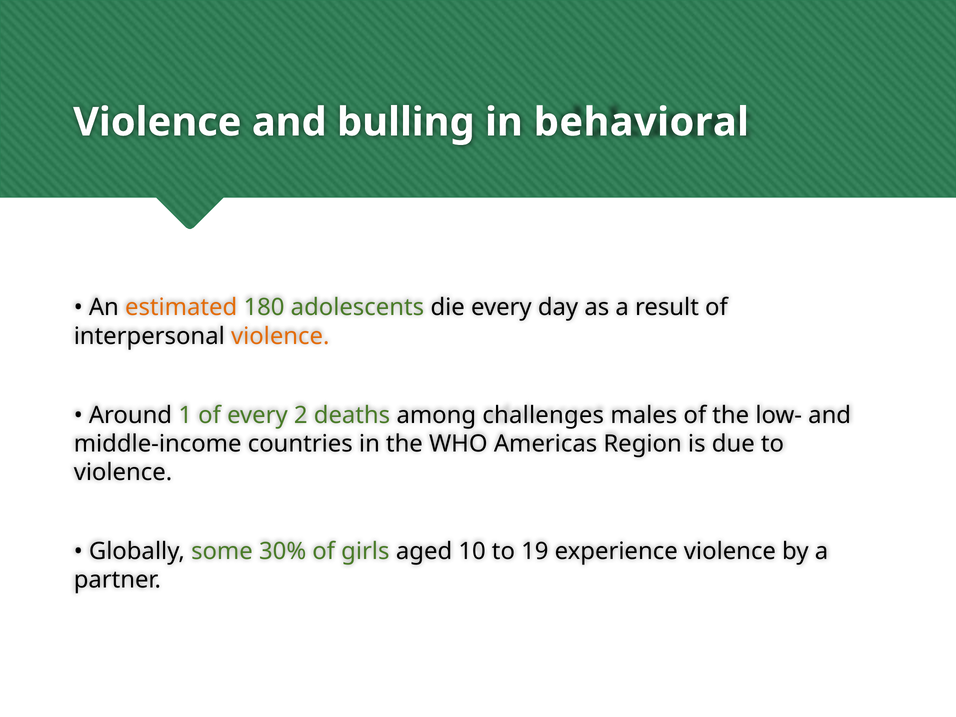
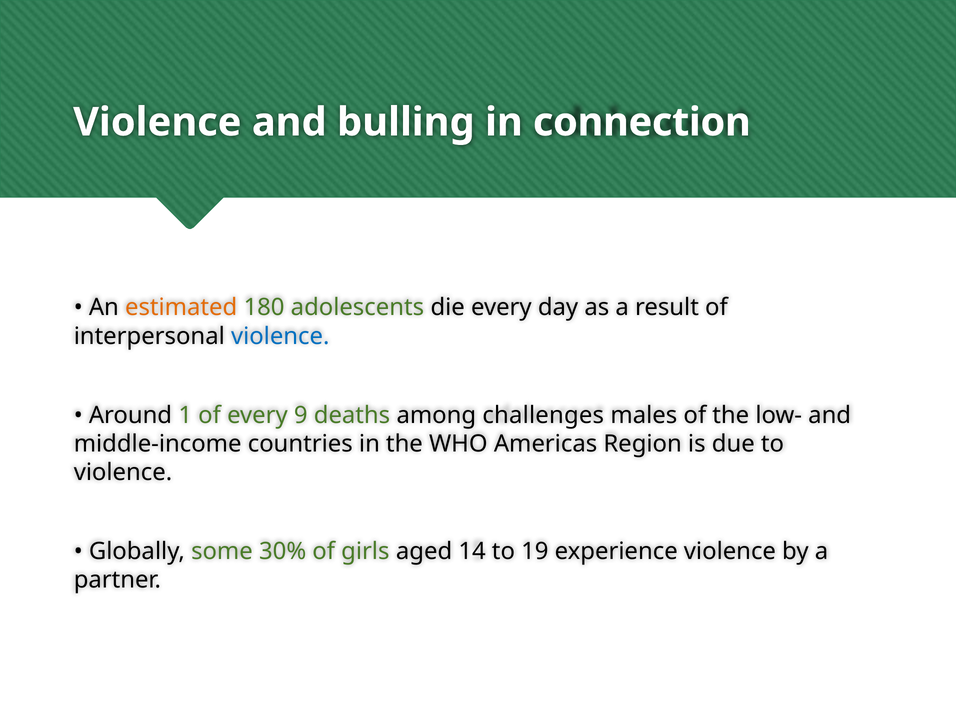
behavioral: behavioral -> connection (642, 122)
violence colour: orange -> blue (280, 336)
2: 2 -> 9 (301, 415)
10: 10 -> 14 (472, 551)
